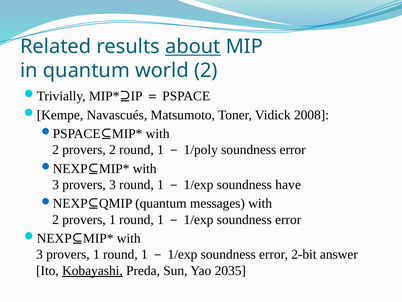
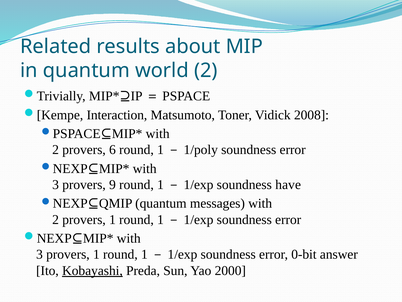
about underline: present -> none (193, 46)
Navascués: Navascués -> Interaction (117, 115)
provers 2: 2 -> 6 (112, 150)
provers 3: 3 -> 9 (112, 184)
2-bit: 2-bit -> 0-bit (304, 254)
2035: 2035 -> 2000 (230, 270)
